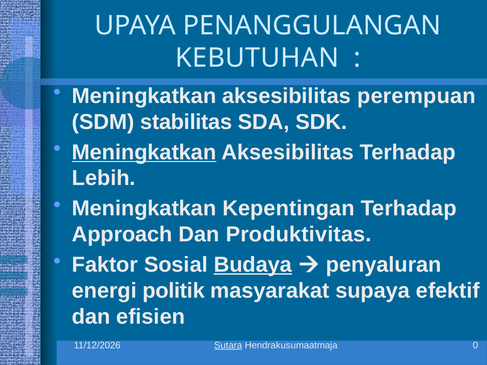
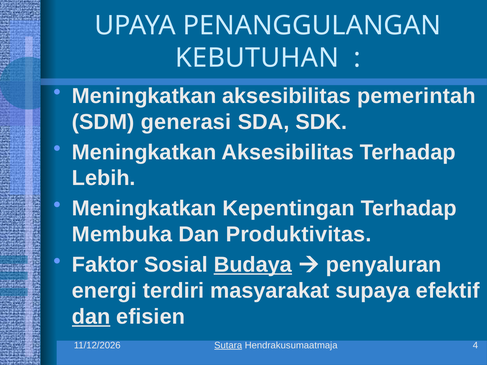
perempuan: perempuan -> pemerintah (416, 96)
stabilitas: stabilitas -> generasi (186, 122)
Meningkatkan underline: present -> none (144, 152)
Approach: Approach -> Membuka (122, 235)
politik: politik -> terdiri (174, 291)
dan underline: none -> present (91, 317)
0: 0 -> 4 (475, 346)
